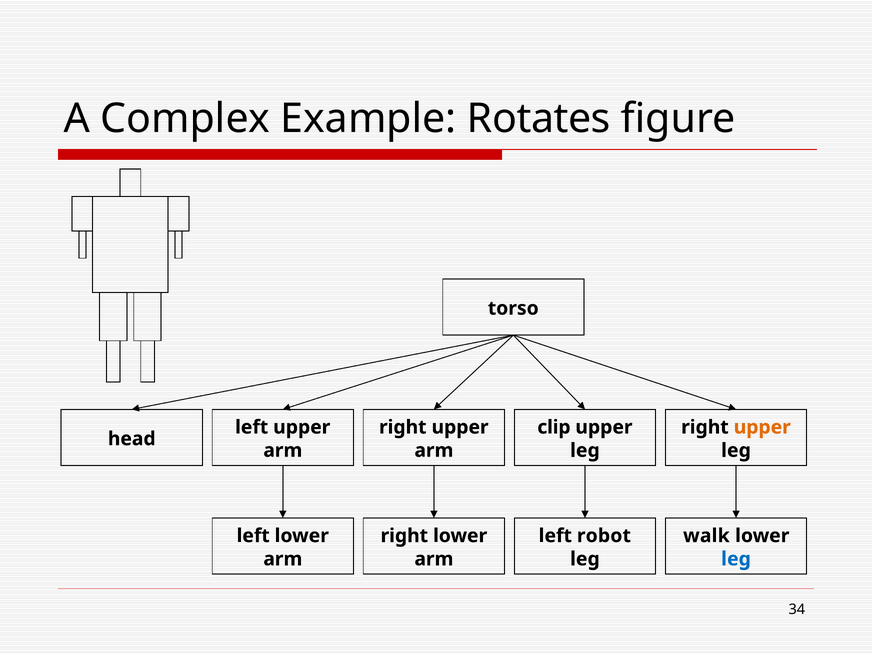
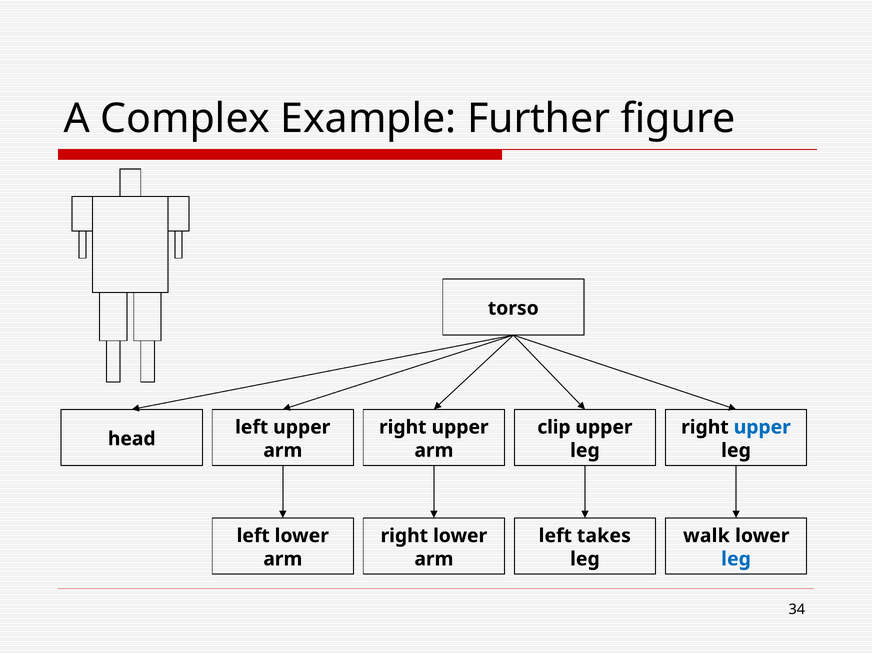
Rotates: Rotates -> Further (539, 119)
upper colour: orange -> blue (762, 427)
robot: robot -> takes (604, 536)
